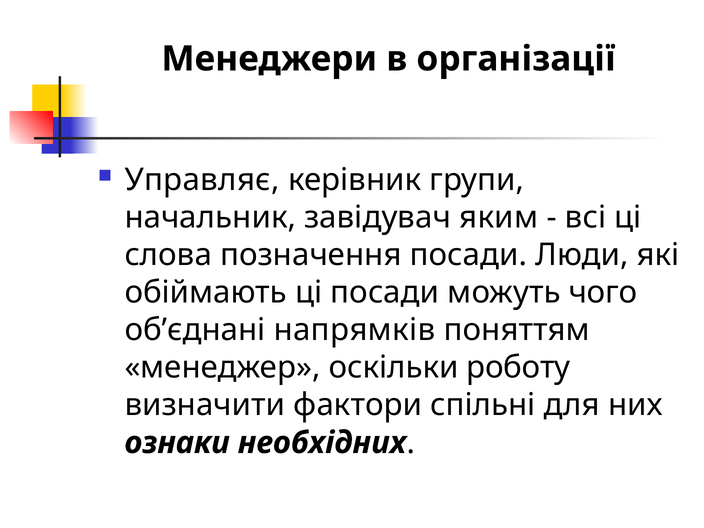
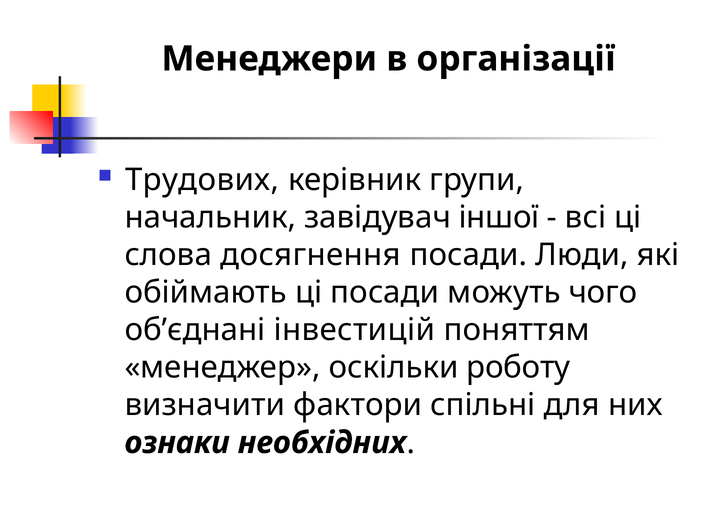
Управляє: Управляє -> Трудових (202, 180)
яким: яким -> іншої (499, 217)
позначення: позначення -> досягнення (311, 255)
напрямків: напрямків -> інвестицій (354, 330)
